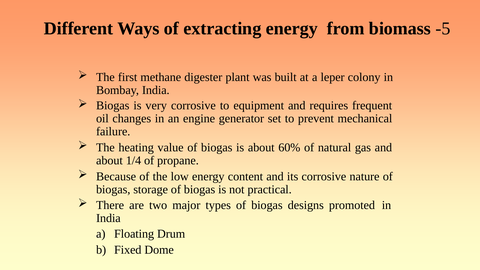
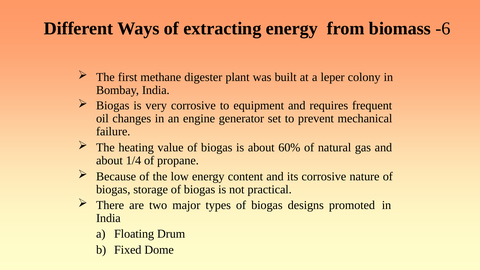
-5: -5 -> -6 (443, 28)
